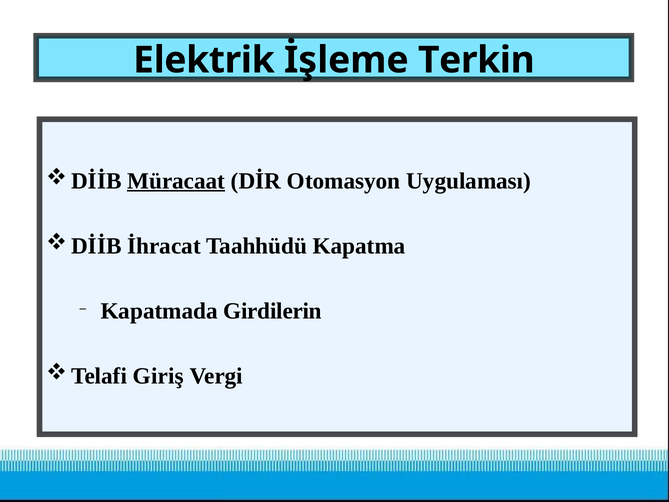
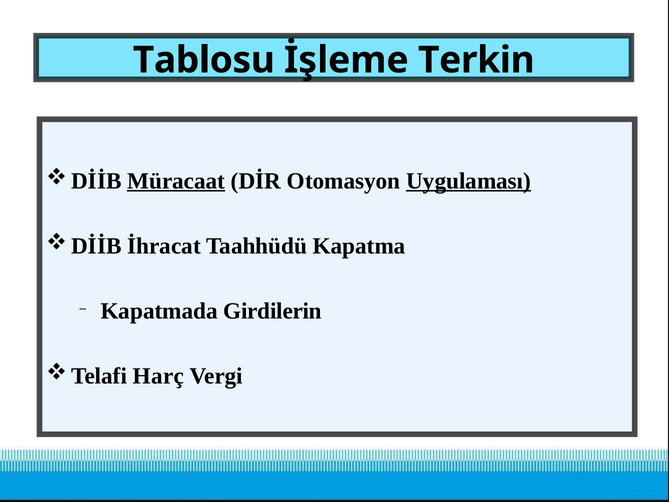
Elektrik: Elektrik -> Tablosu (204, 60)
Uygulaması underline: none -> present (469, 181)
Giriş: Giriş -> Harç (158, 376)
